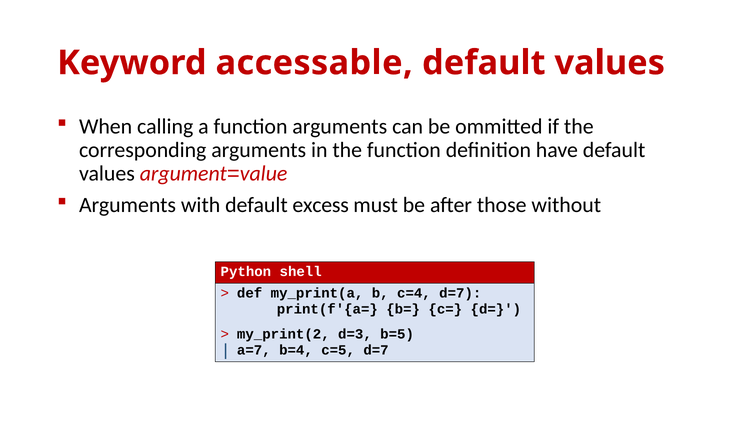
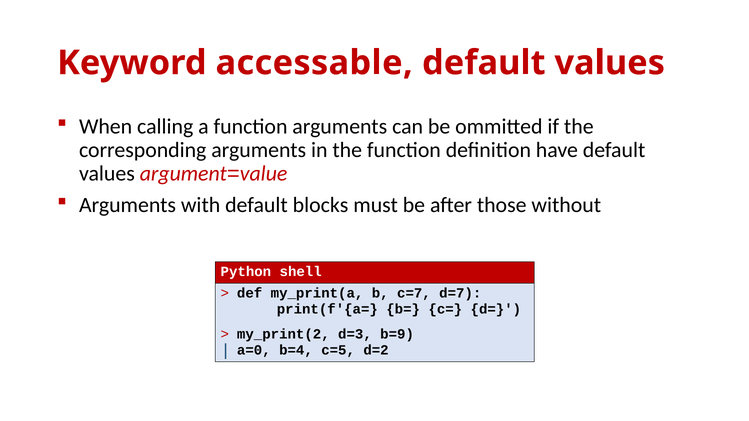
excess: excess -> blocks (321, 205)
c=4: c=4 -> c=7 (414, 293)
b=5: b=5 -> b=9 (397, 335)
a=7: a=7 -> a=0 (254, 350)
c=5 d=7: d=7 -> d=2 (376, 350)
